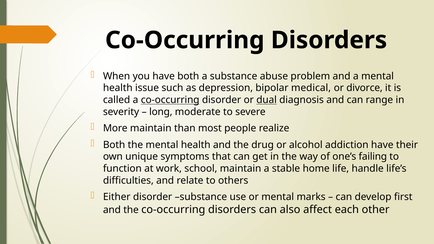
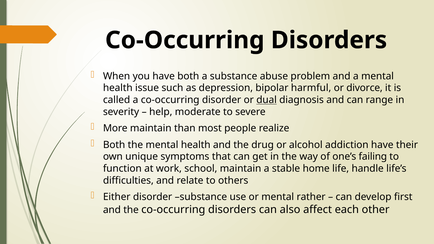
medical: medical -> harmful (311, 88)
co-occurring underline: present -> none (170, 100)
long: long -> help (161, 112)
marks: marks -> rather (311, 197)
